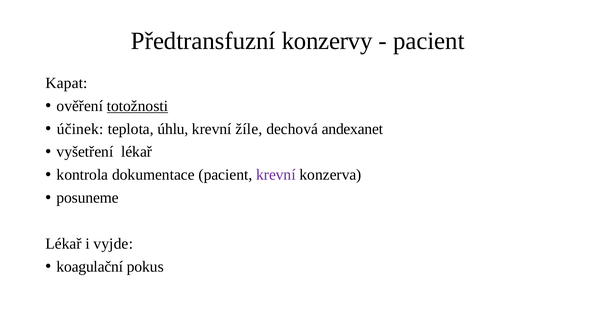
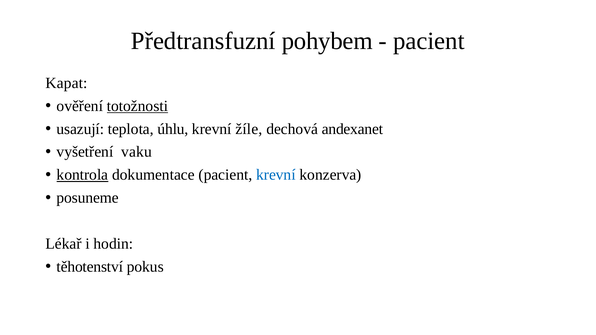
konzervy: konzervy -> pohybem (327, 41)
účinek: účinek -> usazují (80, 129)
vyšetření lékař: lékař -> vaku (136, 152)
kontrola underline: none -> present (82, 175)
krevní colour: purple -> blue (276, 175)
vyjde: vyjde -> hodin (113, 244)
koagulační: koagulační -> těhotenství (90, 267)
